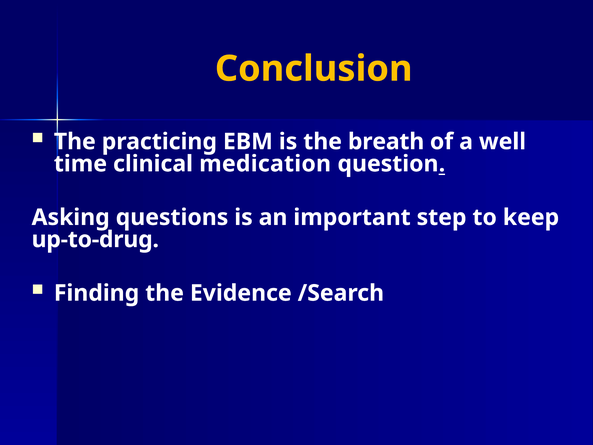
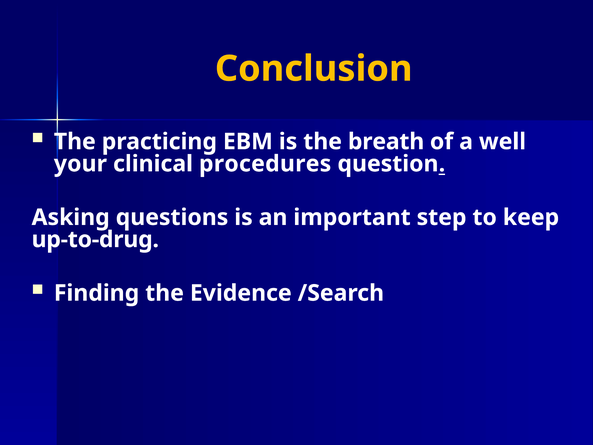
time: time -> your (80, 164)
medication: medication -> procedures (265, 164)
